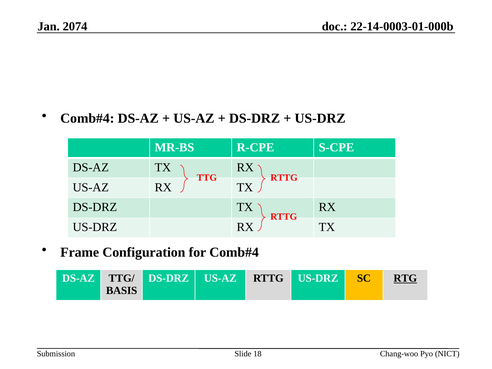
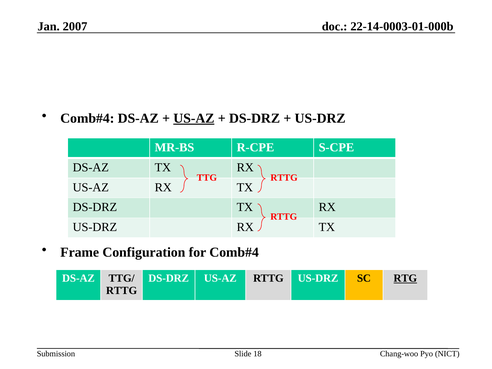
2074: 2074 -> 2007 (75, 26)
US-AZ underline: none -> present (194, 118)
BASIS: BASIS -> RTTG (122, 290)
